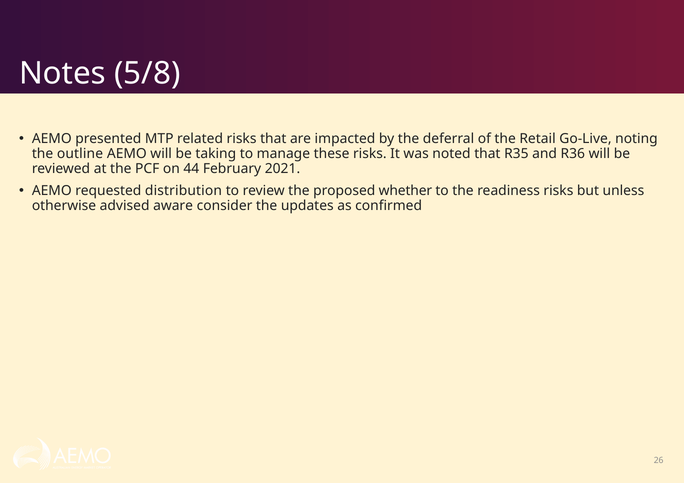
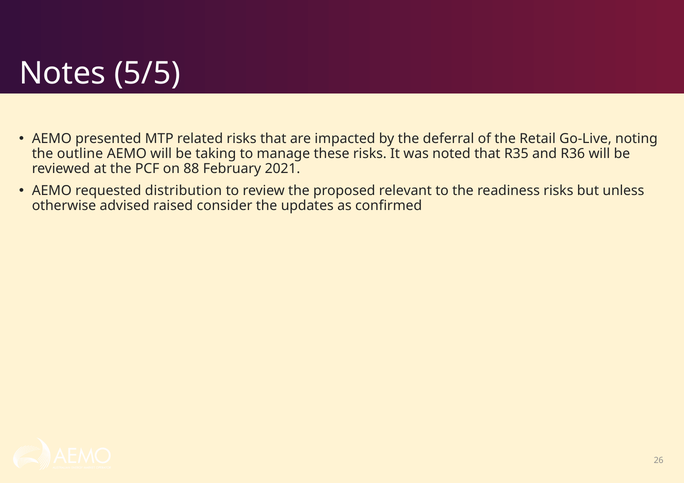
5/8: 5/8 -> 5/5 (147, 73)
44: 44 -> 88 (191, 169)
whether: whether -> relevant (405, 191)
aware: aware -> raised (173, 206)
